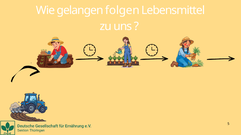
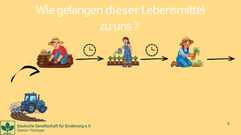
folgen: folgen -> dieser (122, 10)
